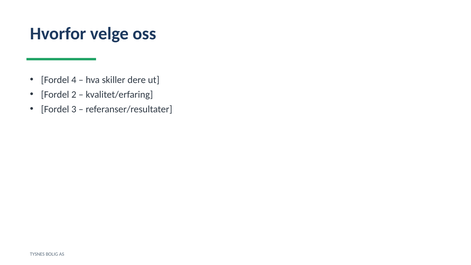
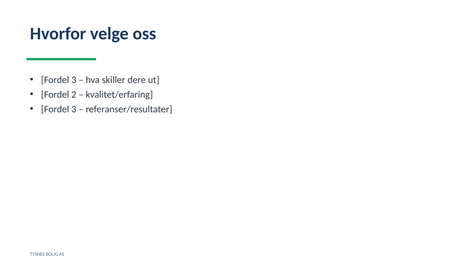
4: 4 -> 3 (74, 80)
